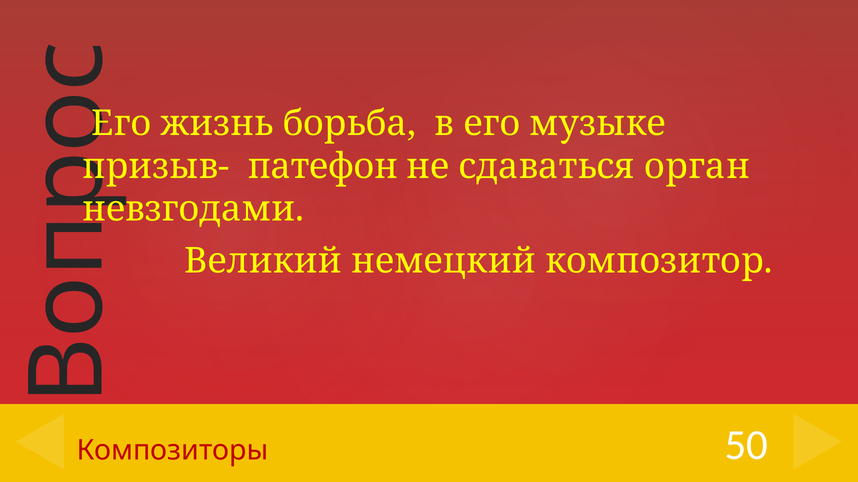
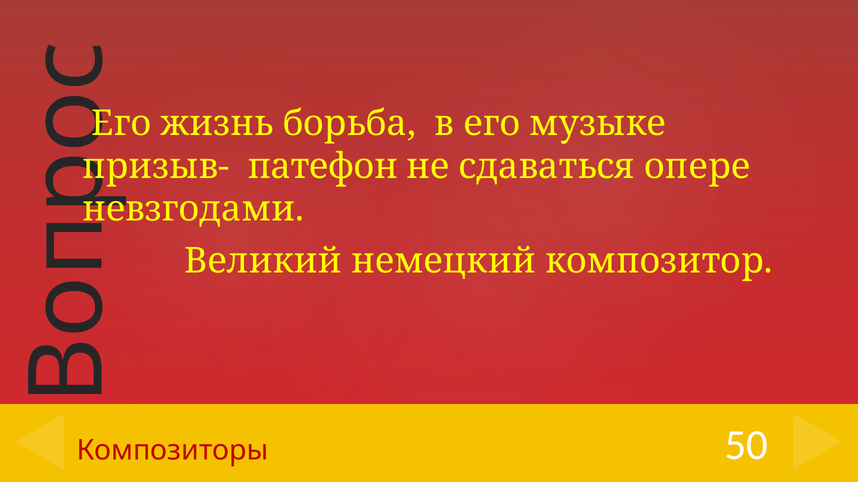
орган: орган -> опере (697, 167)
